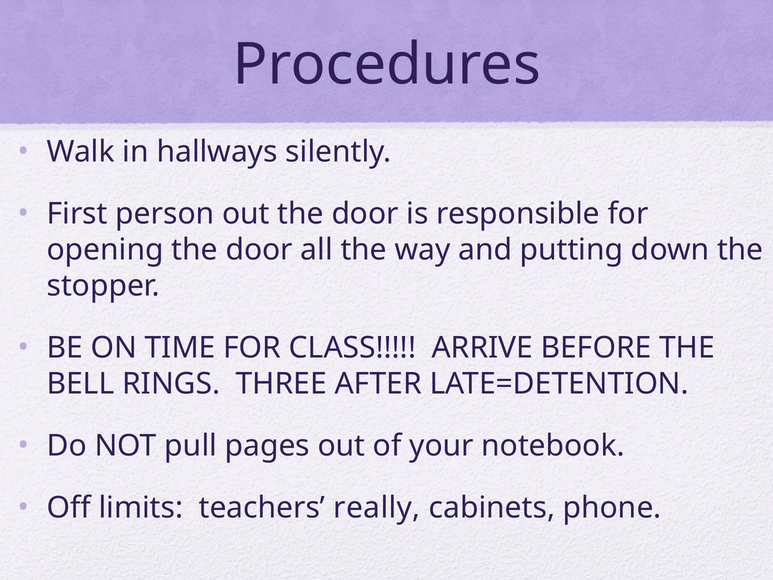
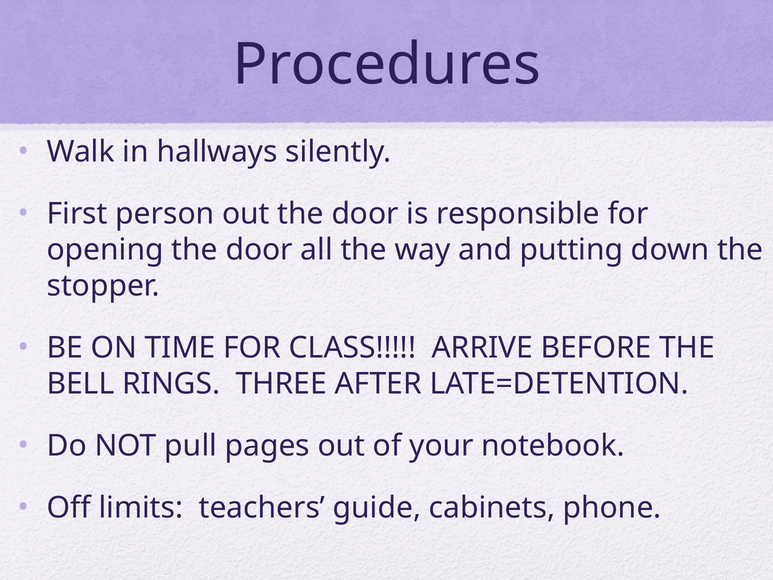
really: really -> guide (377, 507)
